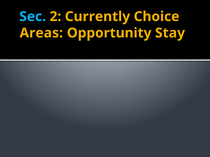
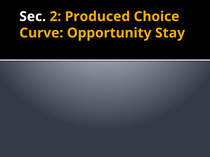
Sec colour: light blue -> white (33, 17)
Currently: Currently -> Produced (97, 17)
Areas: Areas -> Curve (41, 33)
